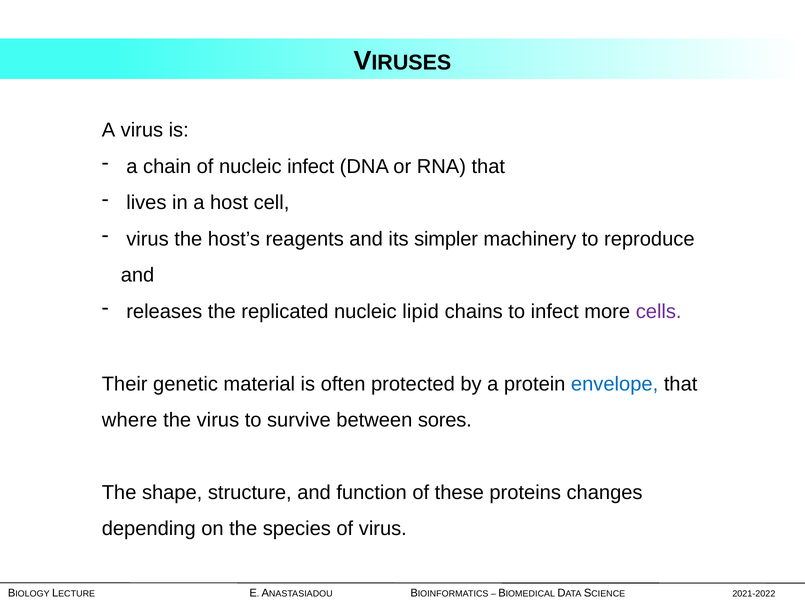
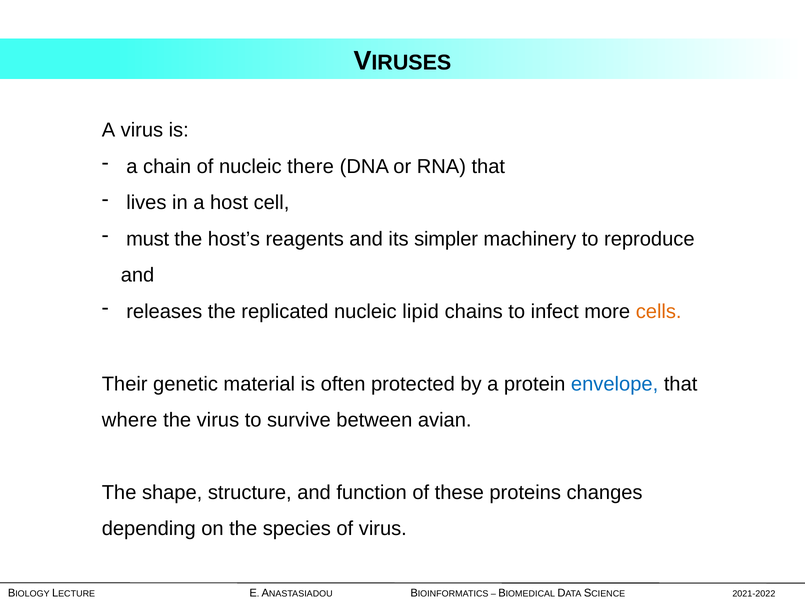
nucleic infect: infect -> there (311, 166)
virus: virus -> must (148, 239)
cells colour: purple -> orange (659, 311)
sores: sores -> avian (445, 420)
